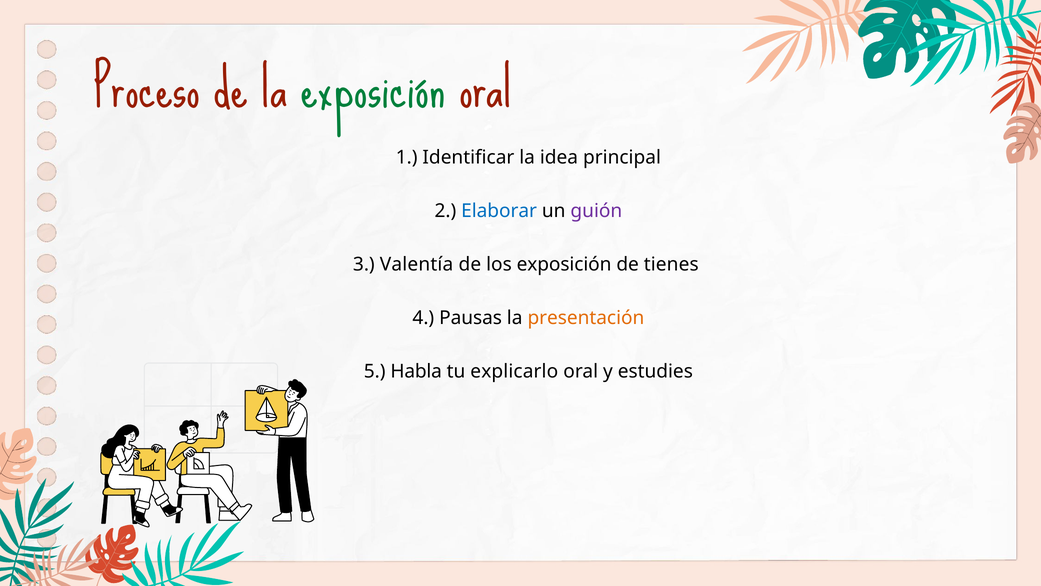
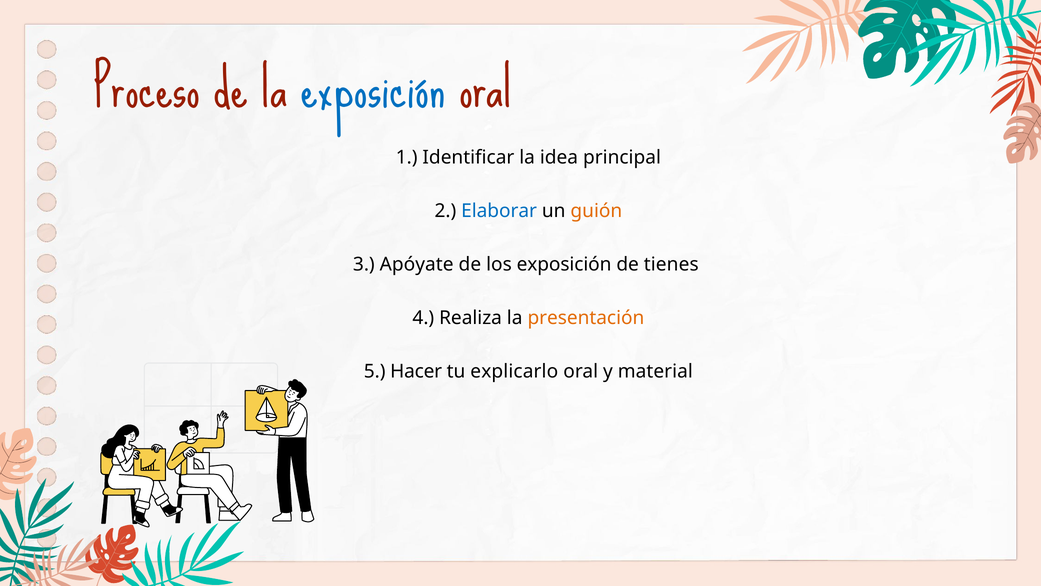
exposición colour: green -> blue (373, 89)
guión colour: purple -> orange (596, 211)
Valentía: Valentía -> Apóyate (417, 264)
Pausas: Pausas -> Realiza (471, 318)
Habla: Habla -> Hacer (416, 371)
estudies: estudies -> material (655, 371)
